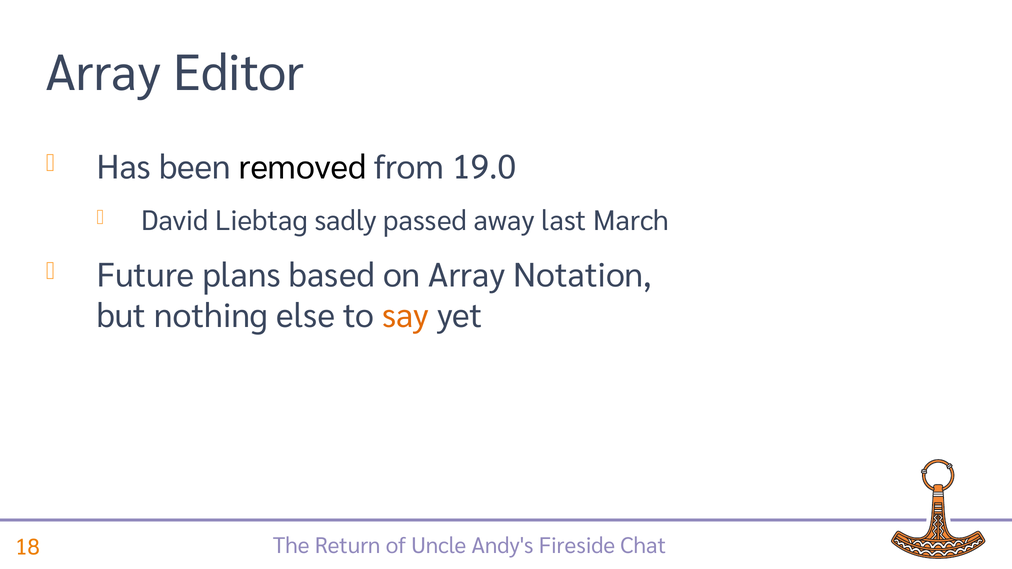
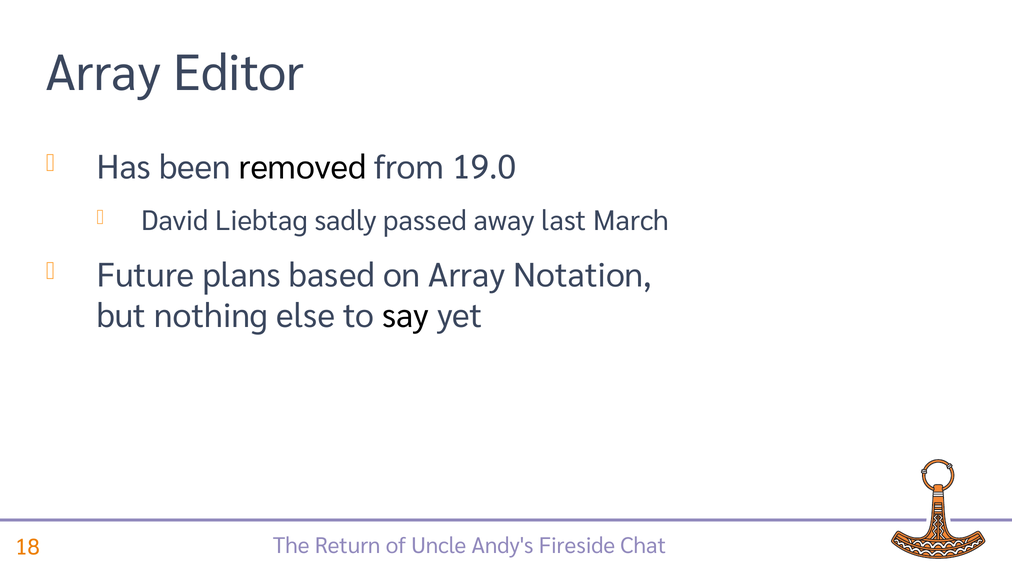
say colour: orange -> black (406, 316)
